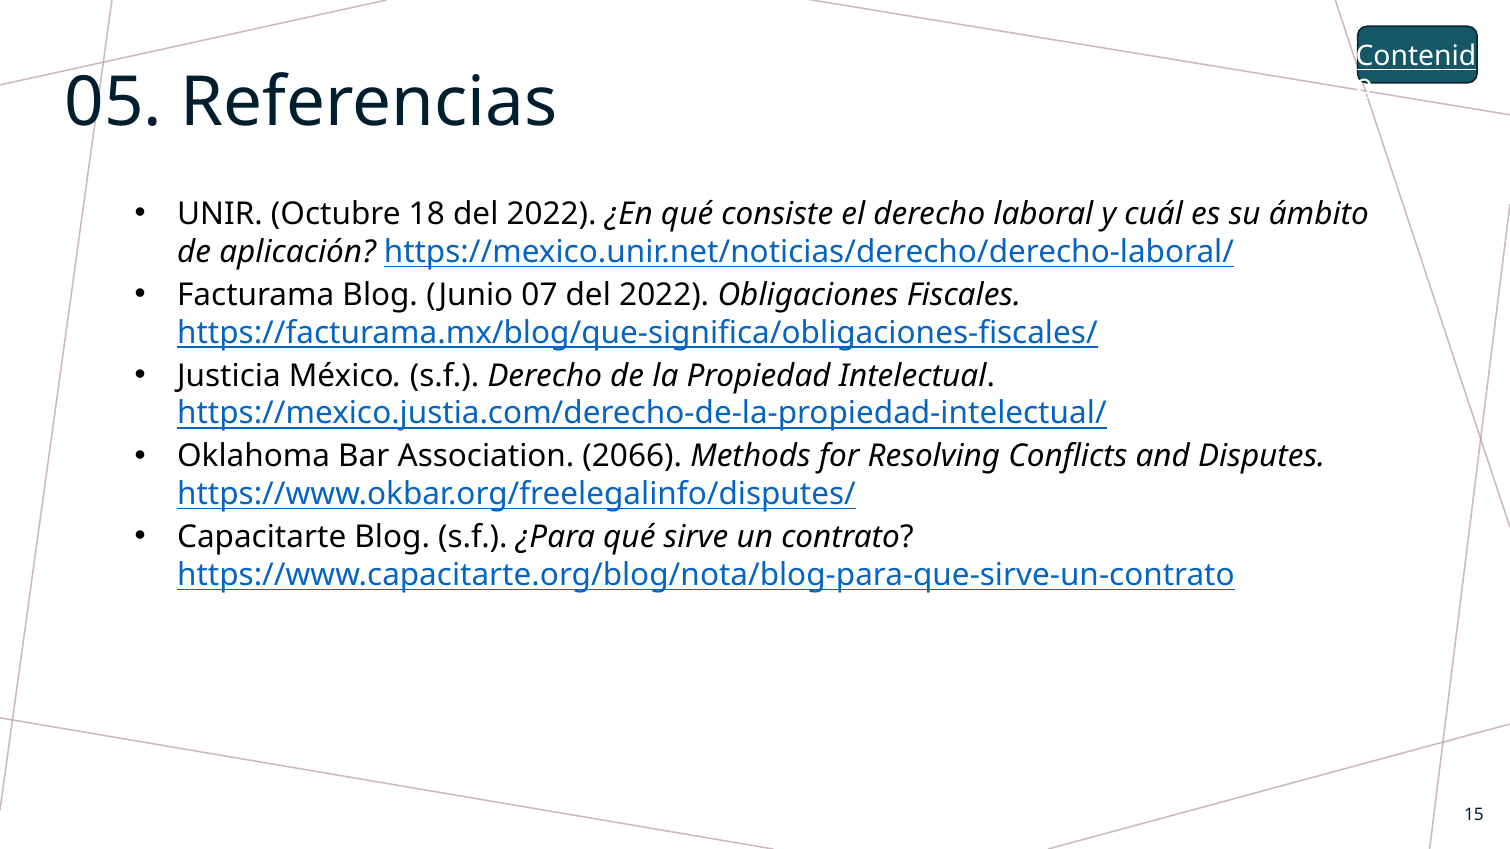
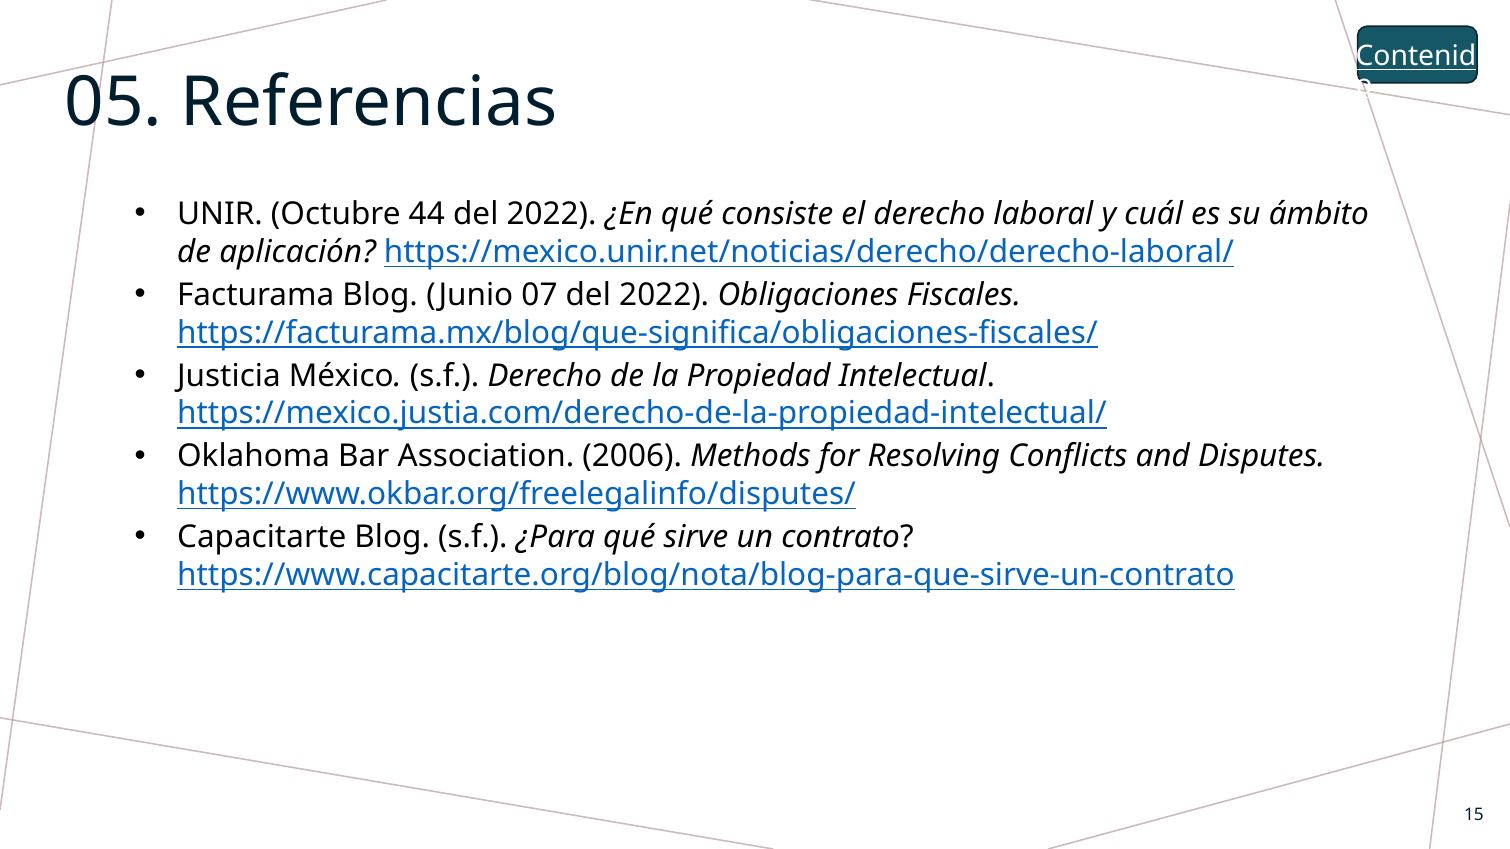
18: 18 -> 44 (427, 214)
2066: 2066 -> 2006 (632, 457)
